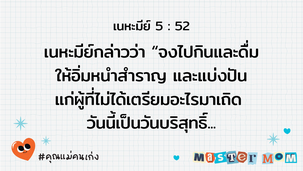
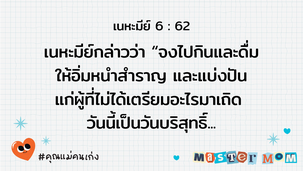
5: 5 -> 6 (159, 26)
52: 52 -> 62 (182, 26)
